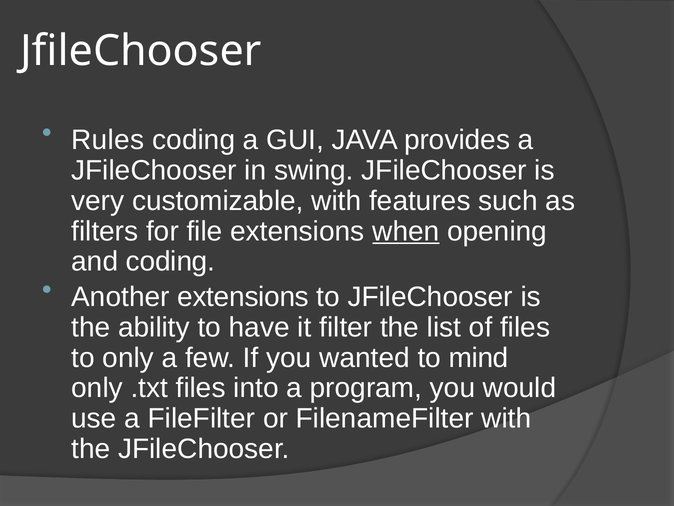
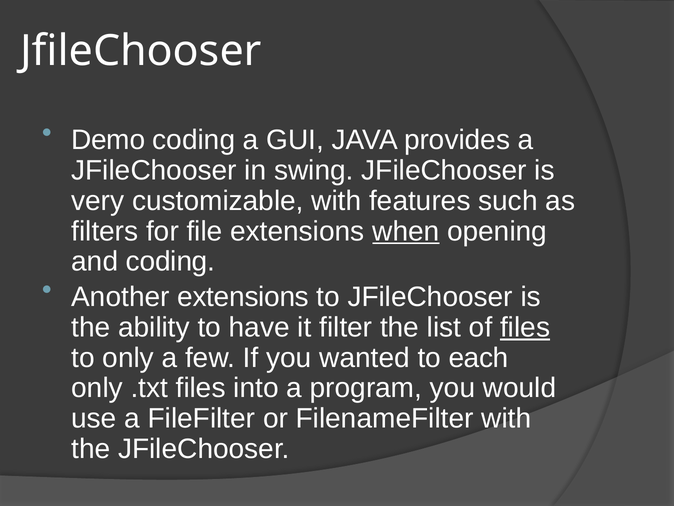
Rules: Rules -> Demo (108, 140)
files underline: none -> present (525, 327)
mind: mind -> each (479, 357)
